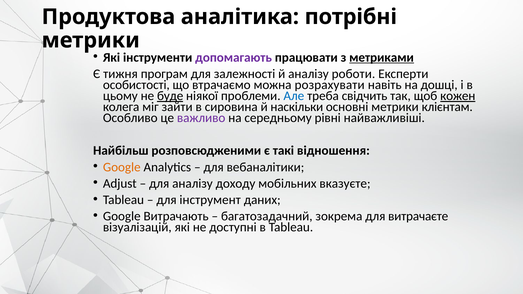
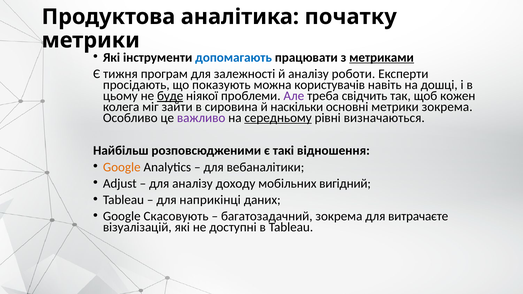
потрібні: потрібні -> початку (351, 17)
допомагають colour: purple -> blue (234, 58)
особистості: особистості -> просідають (136, 85)
втрачаємо: втрачаємо -> показують (221, 85)
розрахувати: розрахувати -> користувачів (330, 85)
Але colour: blue -> purple (294, 96)
кожен underline: present -> none (458, 96)
метрики клієнтам: клієнтам -> зокрема (447, 107)
середньому underline: none -> present (278, 118)
найважливіші: найважливіші -> визначаються (384, 118)
вказуєте: вказуєте -> вигідний (345, 184)
інструмент: інструмент -> наприкінці (210, 200)
Витрачають: Витрачають -> Скасовують (176, 216)
